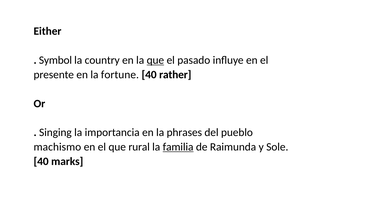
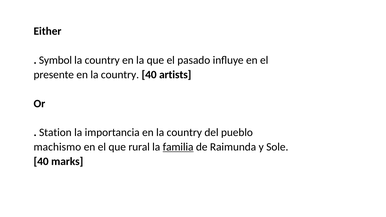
que underline: present -> none (155, 60)
presente en la fortune: fortune -> country (120, 75)
rather: rather -> artists (175, 75)
Singing: Singing -> Station (55, 133)
importancia en la phrases: phrases -> country (184, 133)
